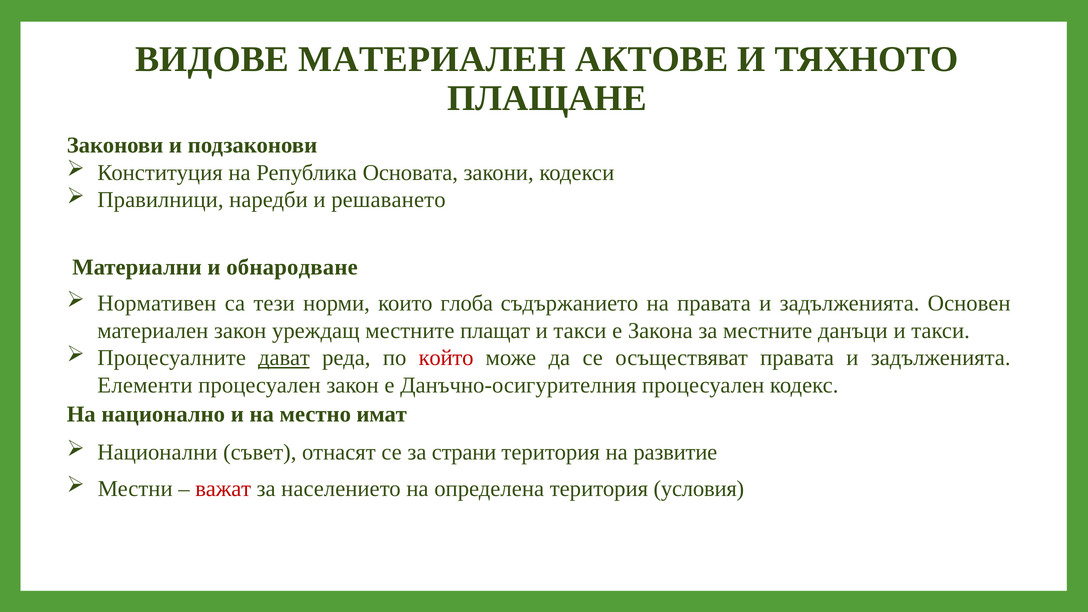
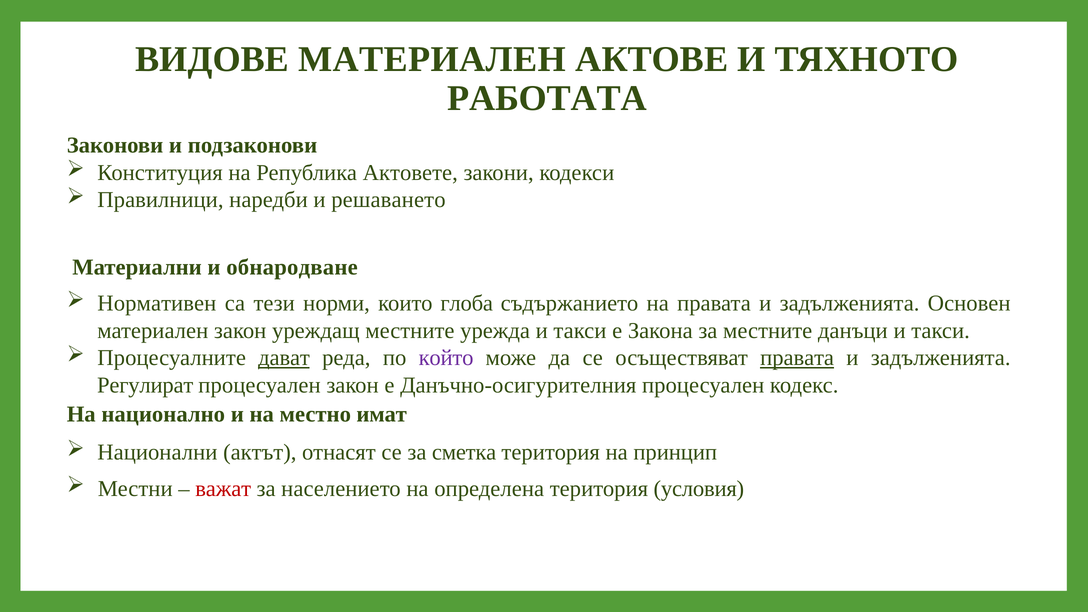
ПЛАЩАНЕ: ПЛАЩАНЕ -> РАБОТАТА (547, 98)
Основата: Основата -> Актовете (410, 173)
плащат: плащат -> урежда (495, 331)
който colour: red -> purple (446, 358)
правата underline: none -> present (797, 358)
Елементи: Елементи -> Регулират (145, 385)
съвет: съвет -> актът (260, 452)
страни: страни -> сметка (464, 452)
развитие: развитие -> принцип (675, 452)
